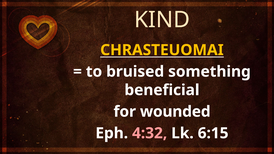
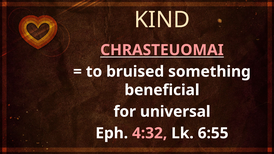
CHRASTEUOMAI colour: yellow -> pink (162, 50)
wounded: wounded -> universal (175, 112)
6:15: 6:15 -> 6:55 (213, 133)
